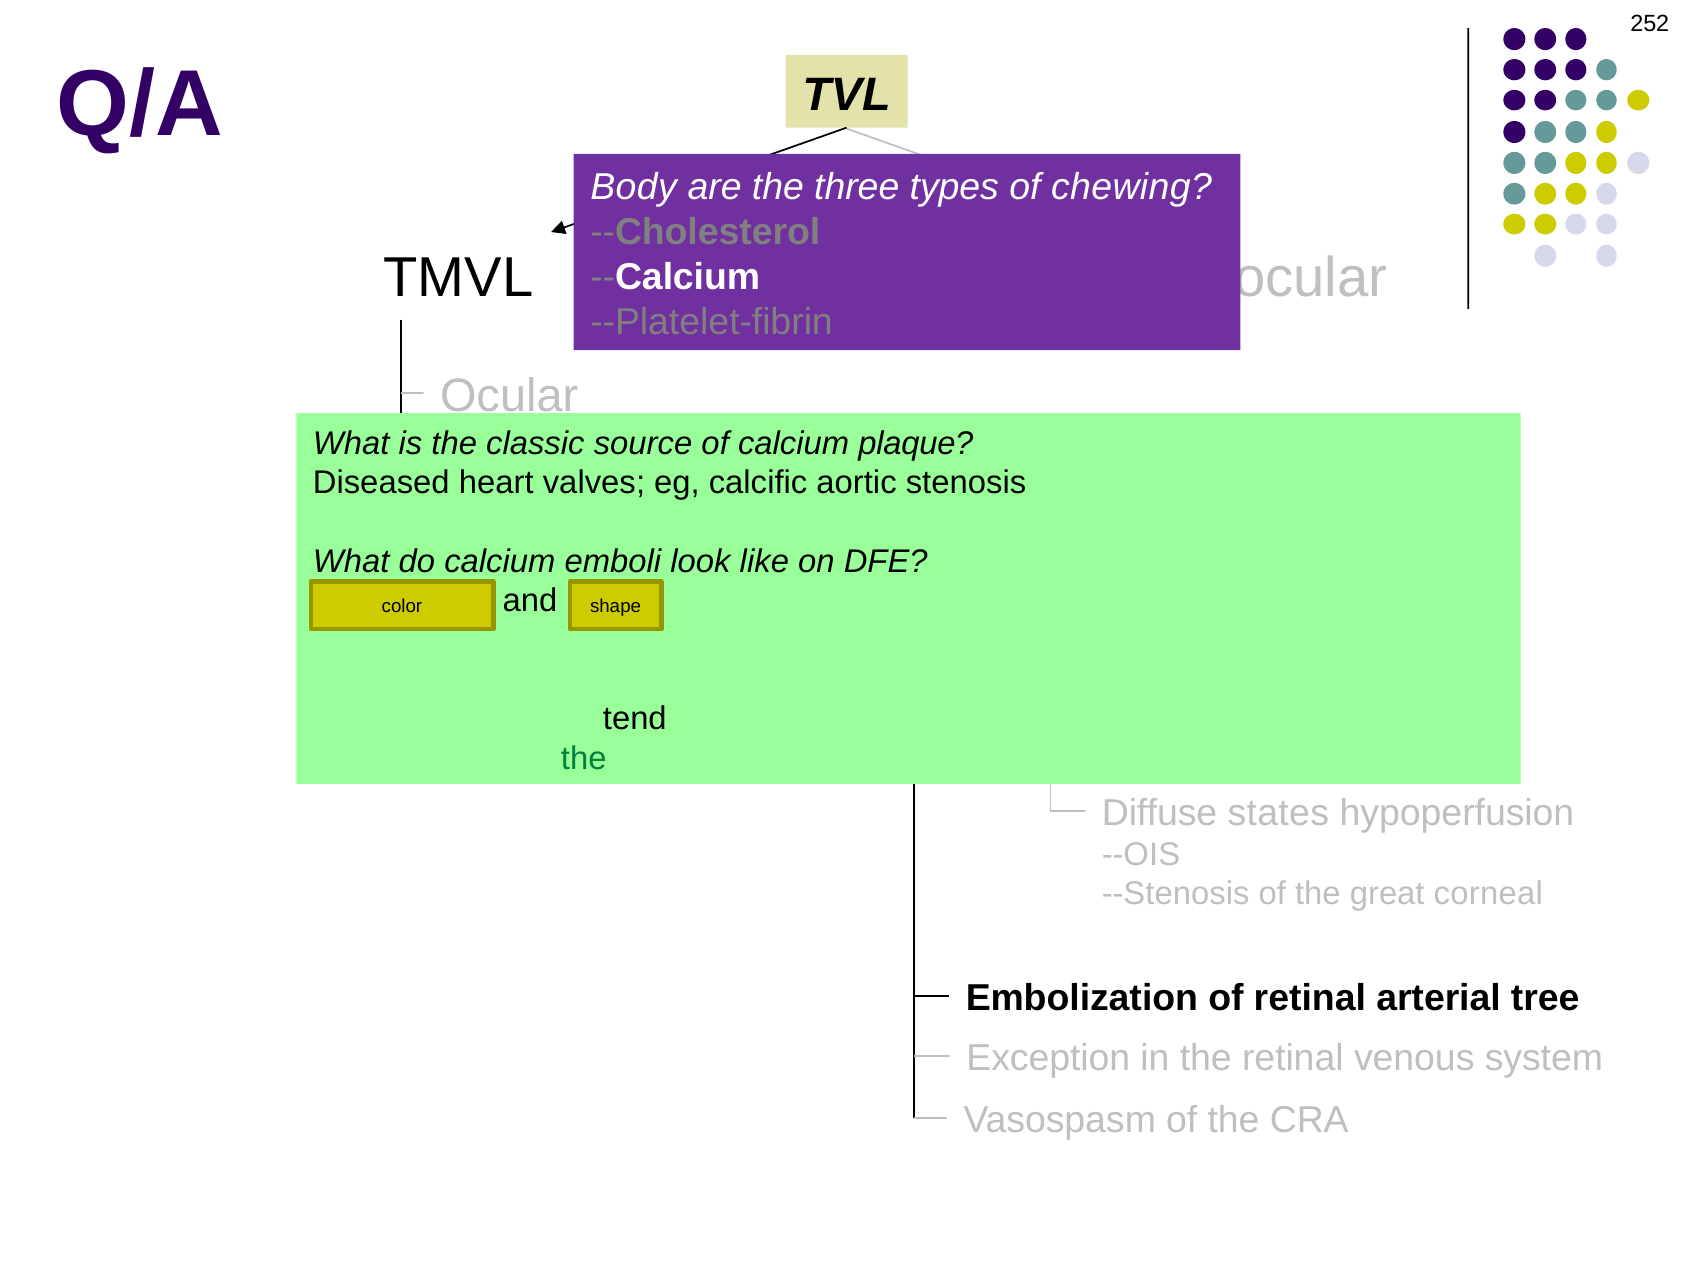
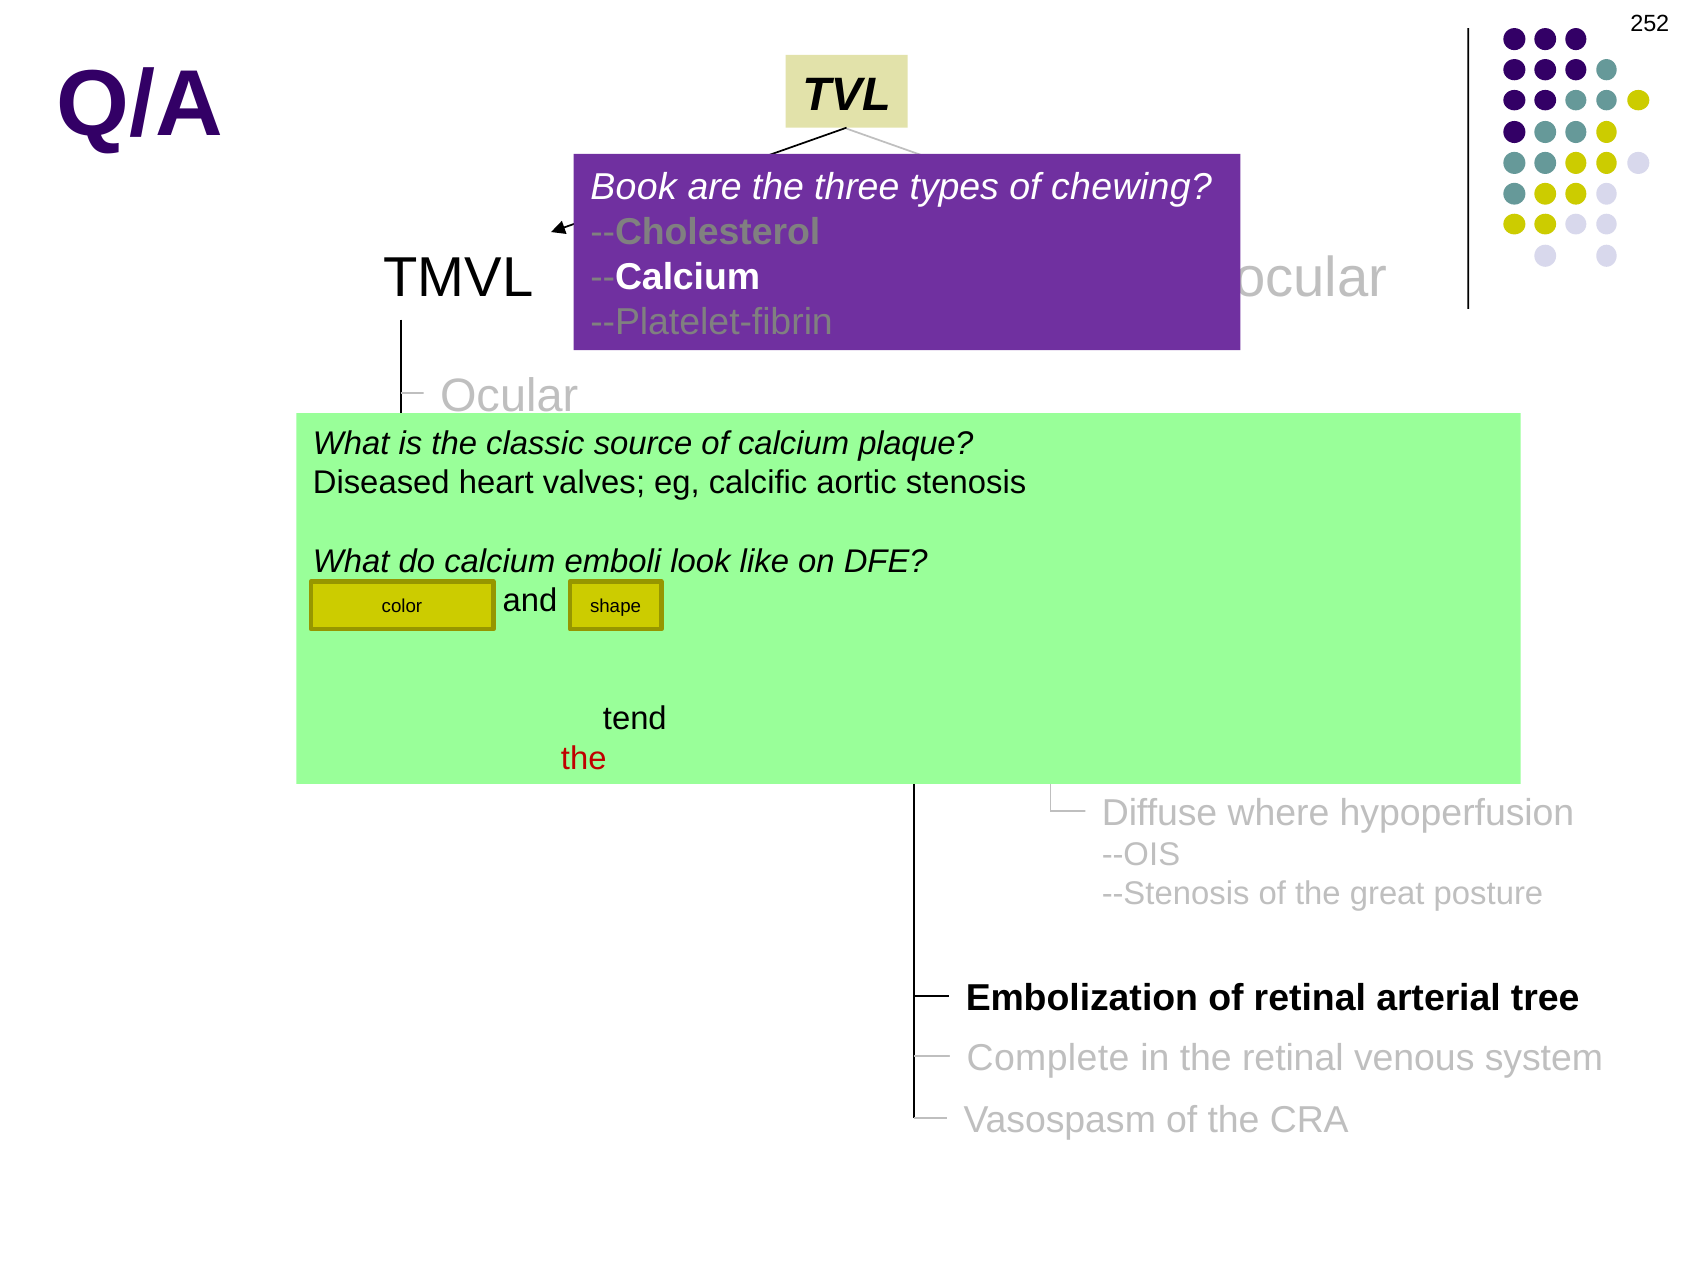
Body: Body -> Book (634, 187)
the colour: green -> red (584, 759)
states: states -> where (1279, 813)
corneal: corneal -> posture (1488, 894)
Exception: Exception -> Complete (1048, 1058)
